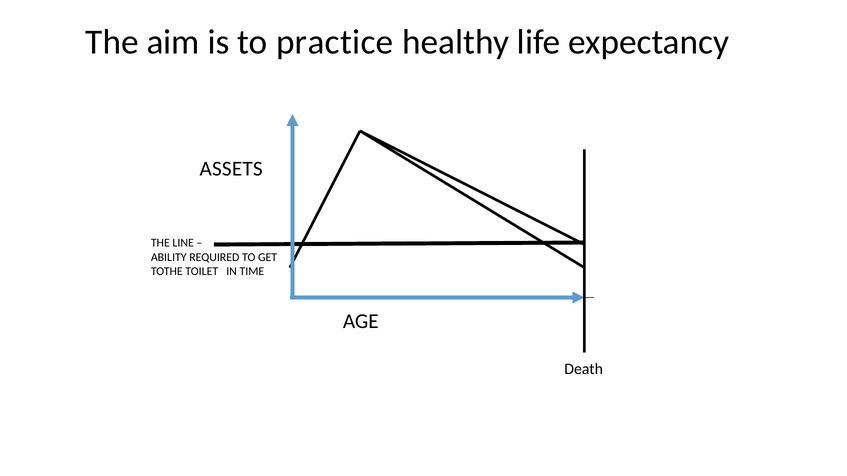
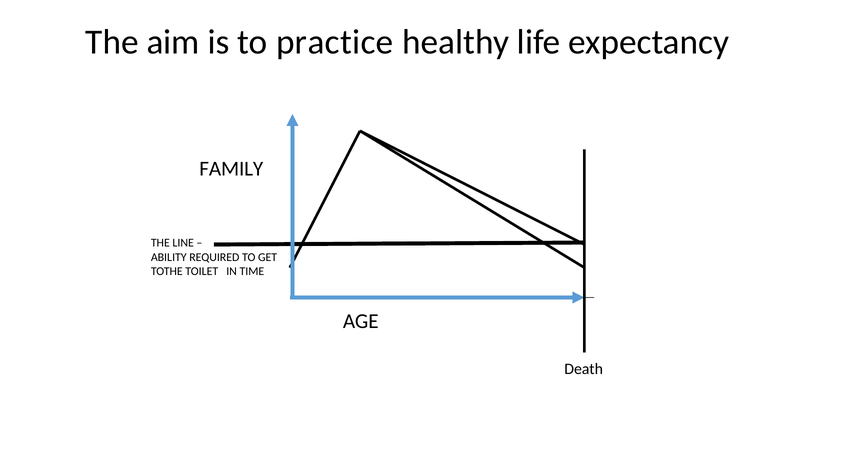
ASSETS: ASSETS -> FAMILY (231, 169)
